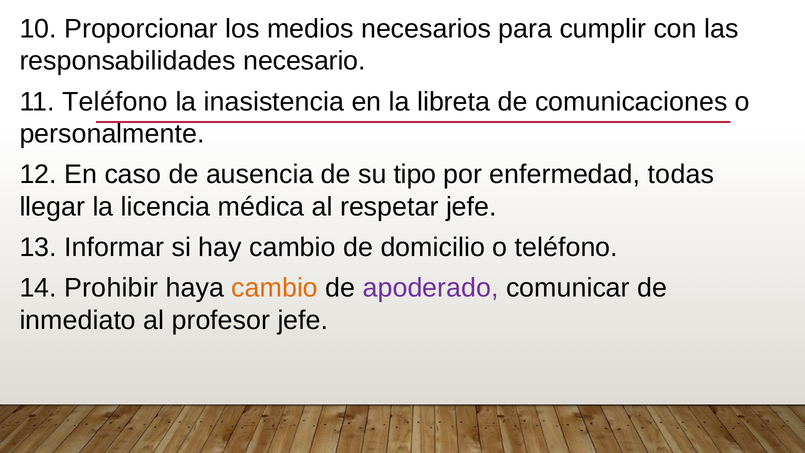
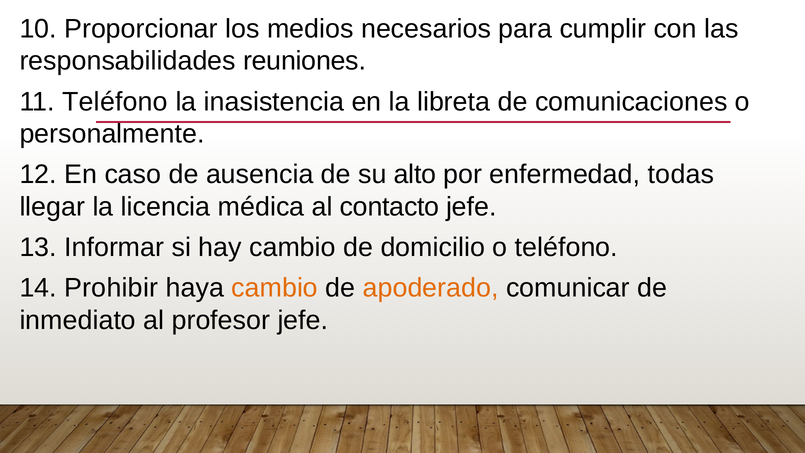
necesario: necesario -> reuniones (305, 61)
tipo: tipo -> alto (415, 175)
respetar: respetar -> contacto (389, 207)
apoderado colour: purple -> orange (431, 288)
